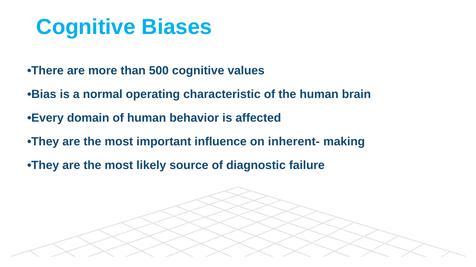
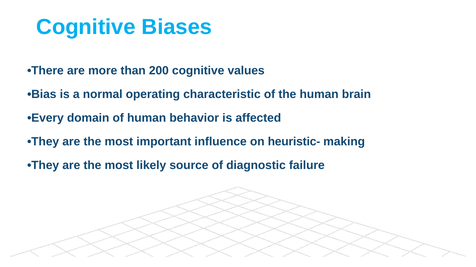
500: 500 -> 200 (159, 71)
inherent-: inherent- -> heuristic- (294, 142)
